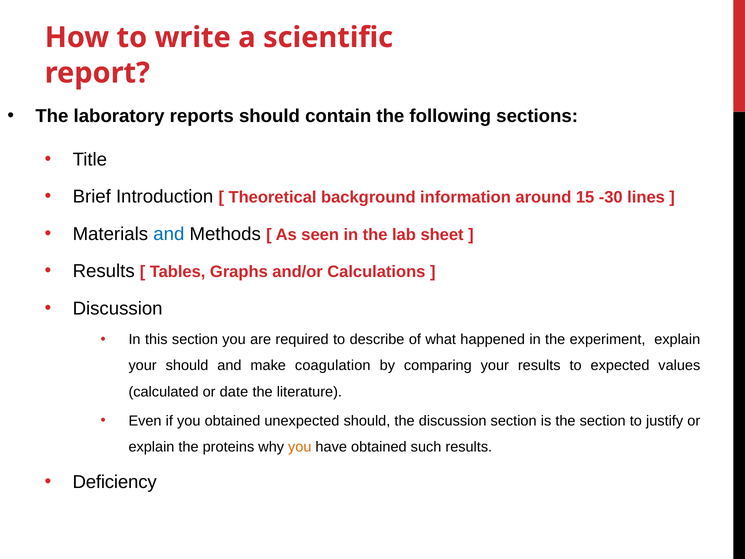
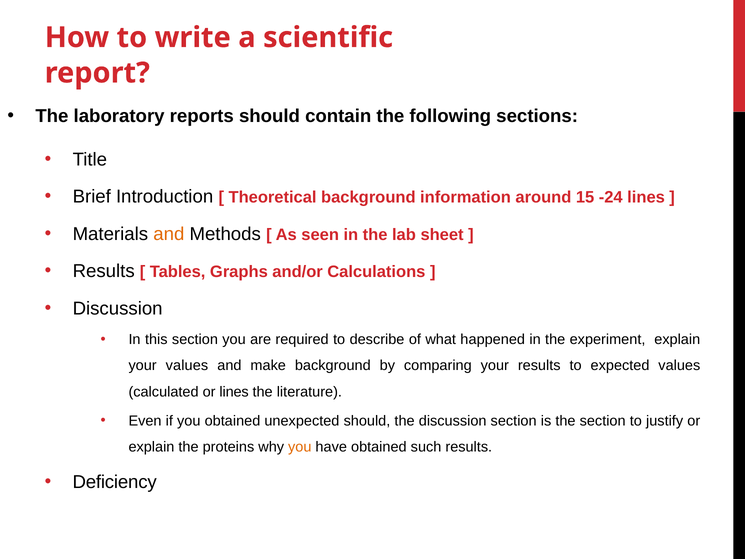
-30: -30 -> -24 (611, 197)
and colour: blue -> orange (169, 234)
your should: should -> values (187, 366)
make coagulation: coagulation -> background (333, 366)
or date: date -> lines (234, 392)
